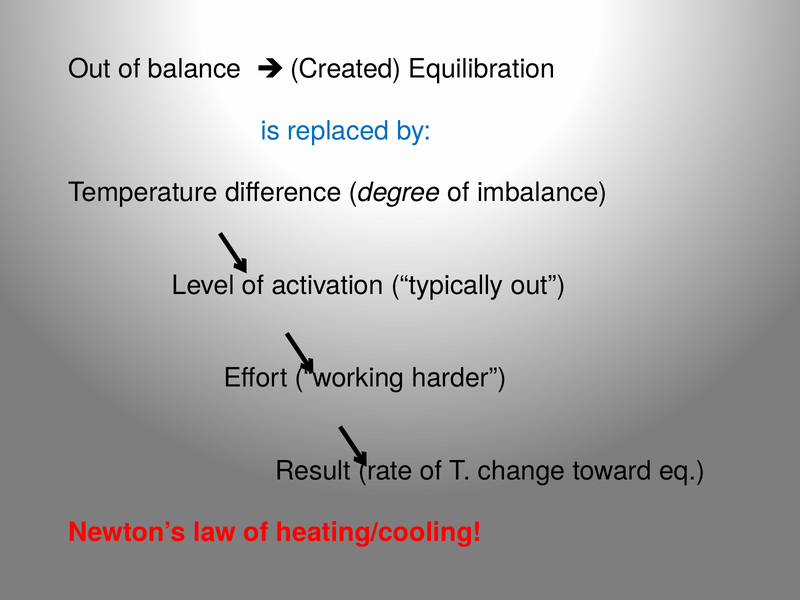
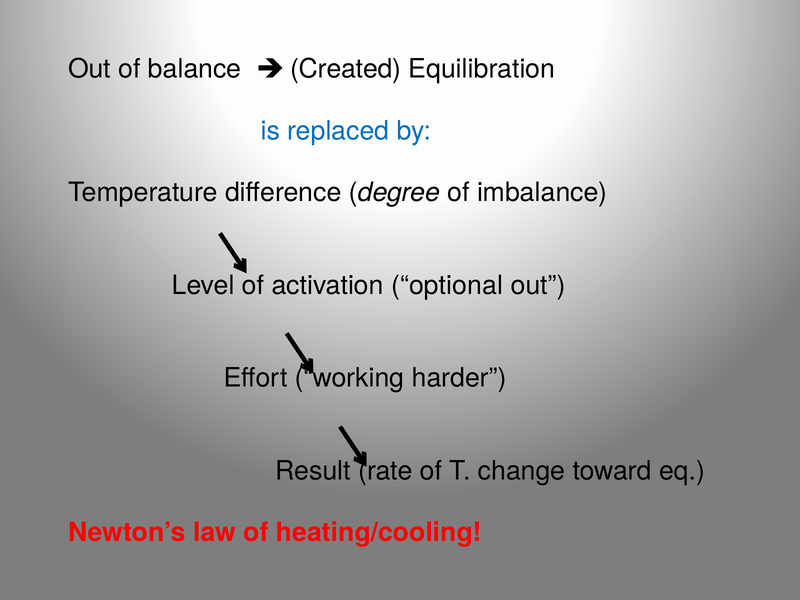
typically: typically -> optional (447, 285)
